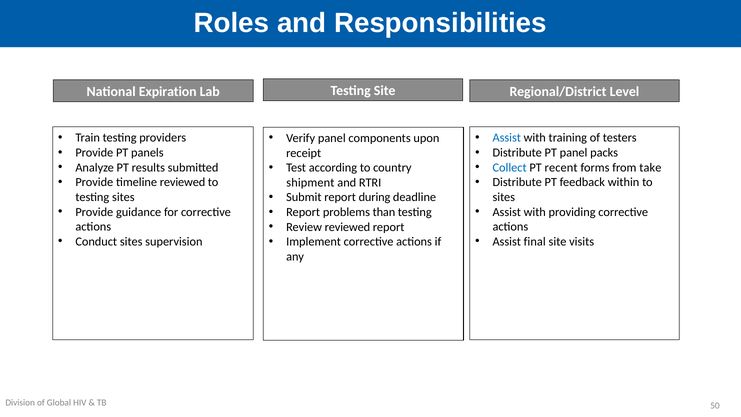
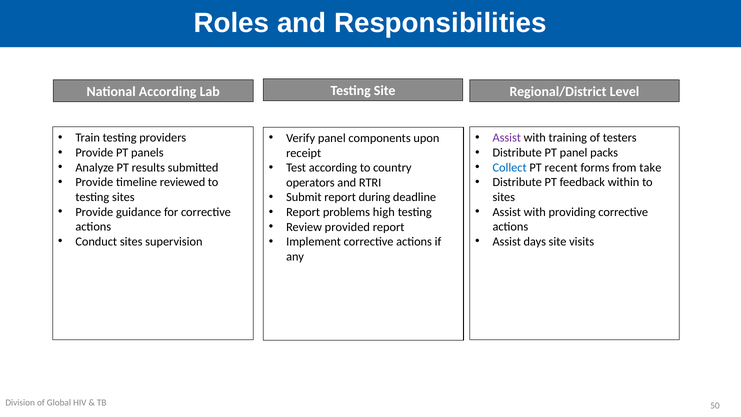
National Expiration: Expiration -> According (168, 92)
Assist colour: blue -> purple (507, 138)
shipment: shipment -> operators (310, 183)
than: than -> high (384, 212)
Review reviewed: reviewed -> provided (347, 227)
final: final -> days (535, 241)
